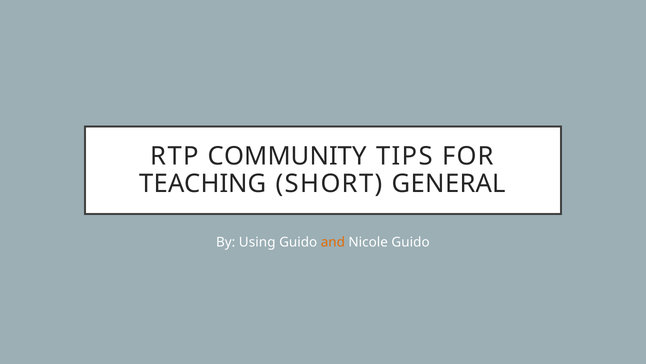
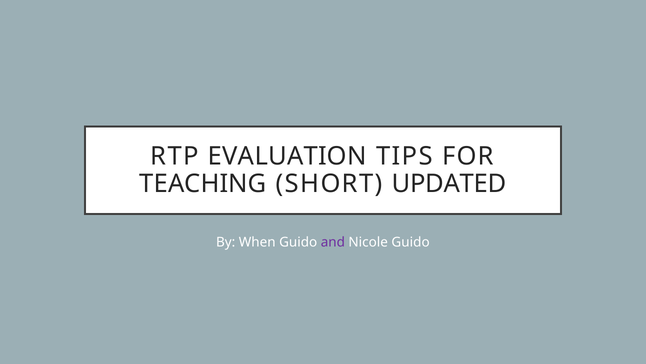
COMMUNITY: COMMUNITY -> EVALUATION (287, 156)
GENERAL: GENERAL -> UPDATED (449, 184)
Using: Using -> When (257, 242)
and colour: orange -> purple (333, 242)
